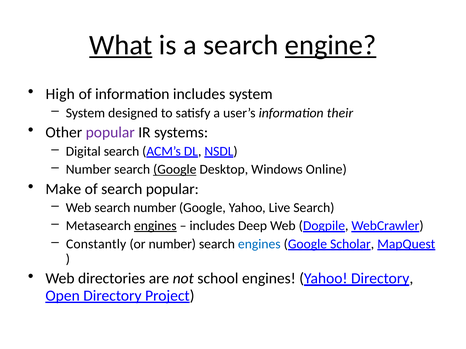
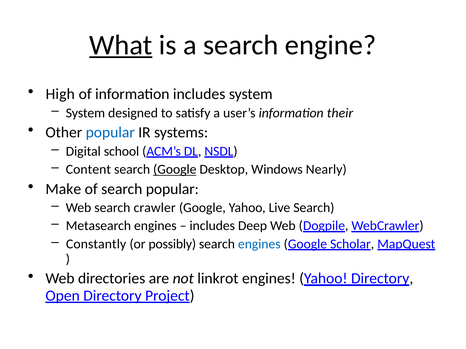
engine underline: present -> none (331, 45)
popular colour: purple -> blue (110, 133)
Digital search: search -> school (122, 151)
Number: Number -> Content (88, 170)
Online: Online -> Nearly (326, 170)
search number: number -> crawler (155, 208)
engines underline: present -> none (155, 226)
or number: number -> possibly (172, 244)
school: school -> linkrot (218, 279)
